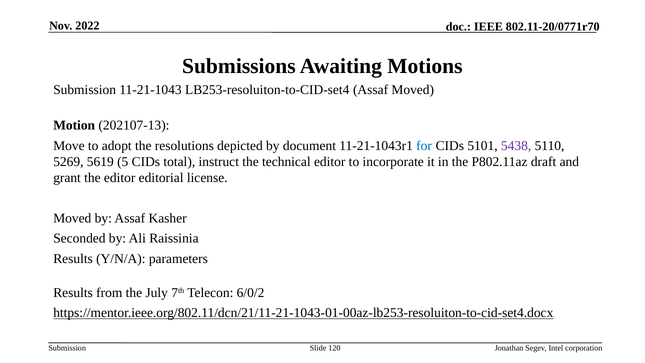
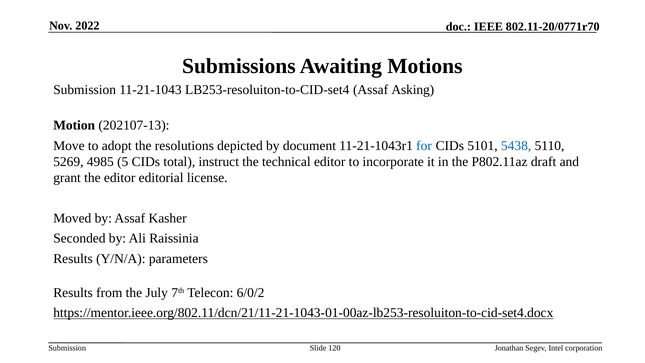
Assaf Moved: Moved -> Asking (413, 90)
5438 colour: purple -> blue (516, 146)
5619: 5619 -> 4985 (100, 162)
